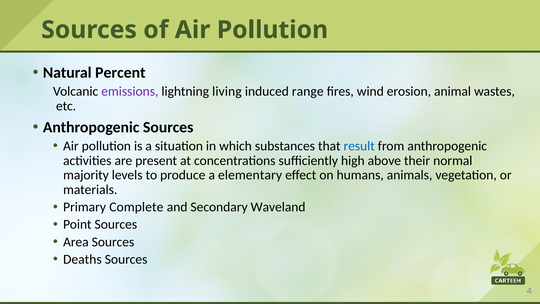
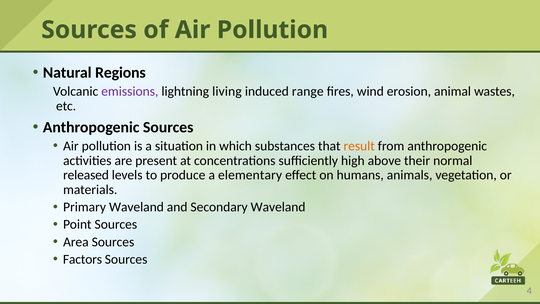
Percent: Percent -> Regions (120, 73)
result colour: blue -> orange (359, 146)
majority: majority -> released (86, 175)
Primary Complete: Complete -> Waveland (136, 207)
Deaths: Deaths -> Factors (83, 259)
